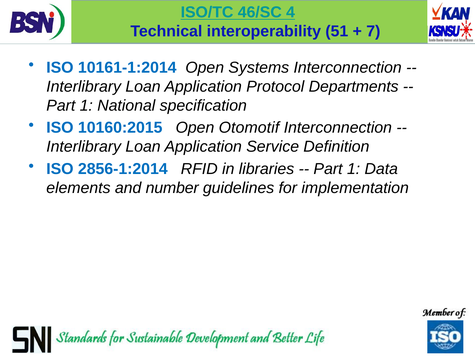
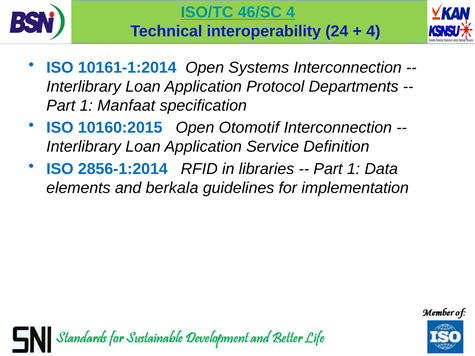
51: 51 -> 24 (337, 31)
7: 7 -> 4 (373, 31)
National: National -> Manfaat (126, 106)
number: number -> berkala (172, 188)
